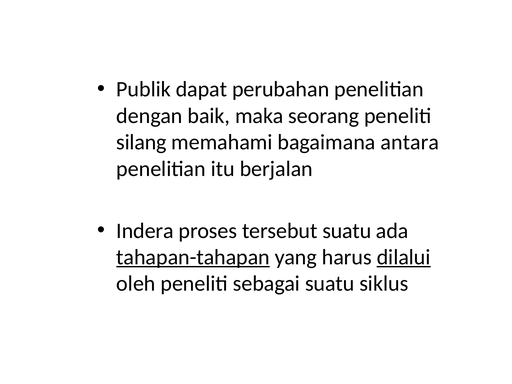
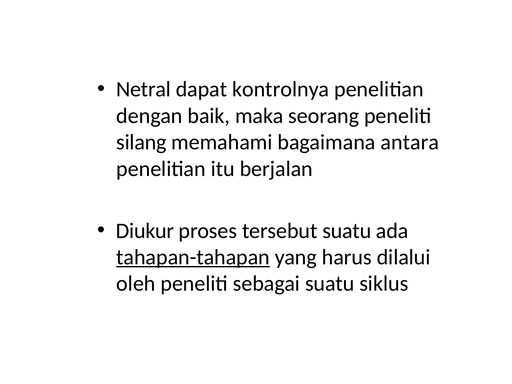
Publik: Publik -> Netral (144, 89)
perubahan: perubahan -> kontrolnya (281, 89)
Indera: Indera -> Diukur (145, 231)
dilalui underline: present -> none (404, 257)
